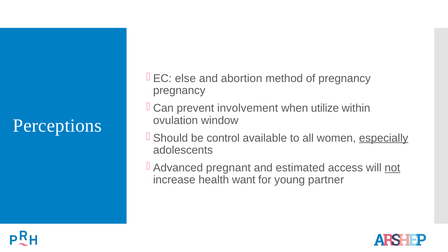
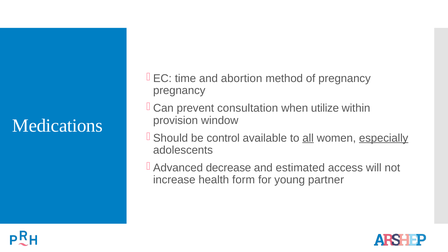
else: else -> time (185, 78)
involvement: involvement -> consultation (248, 108)
ovulation: ovulation -> provision (176, 120)
Perceptions: Perceptions -> Medications (57, 126)
all underline: none -> present (308, 138)
pregnant: pregnant -> decrease (228, 168)
not underline: present -> none (392, 168)
want: want -> form (244, 180)
